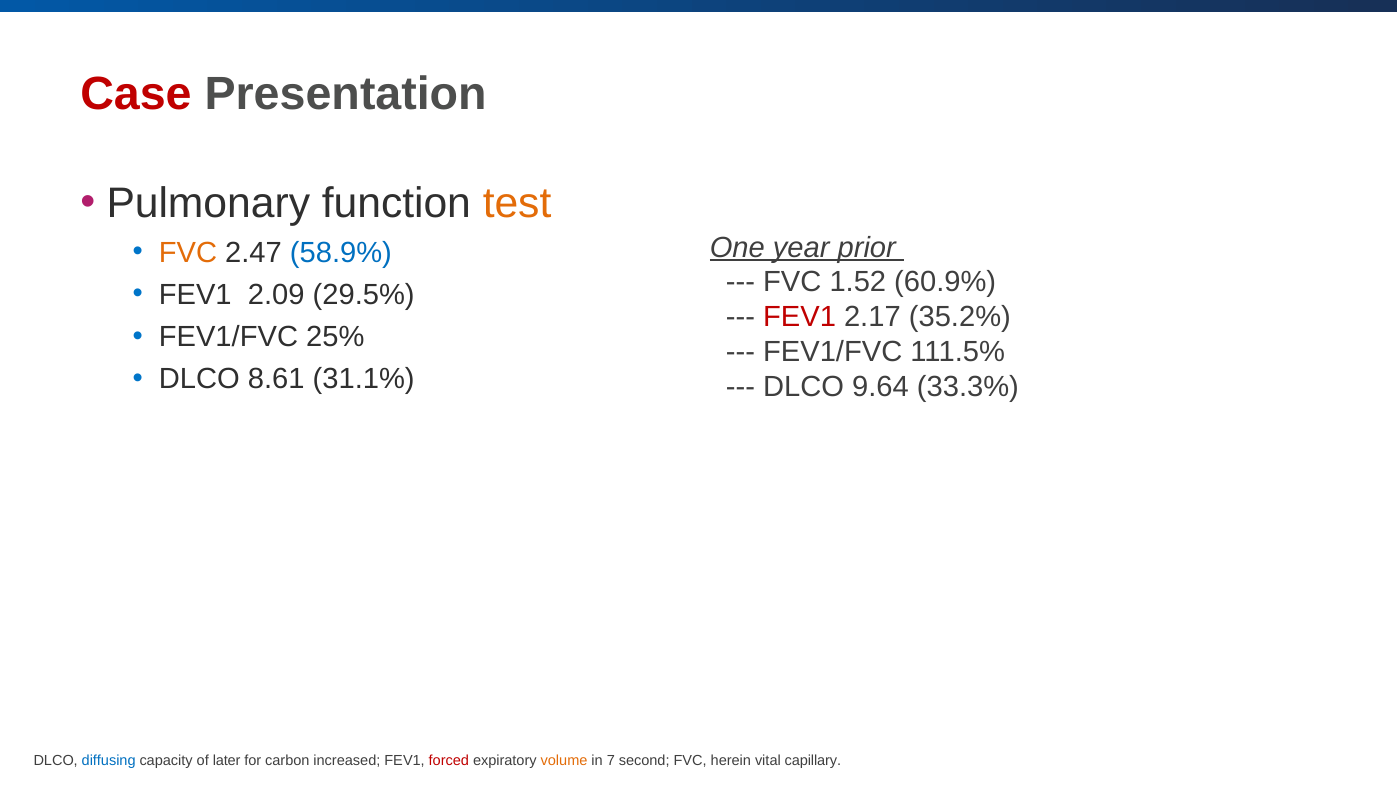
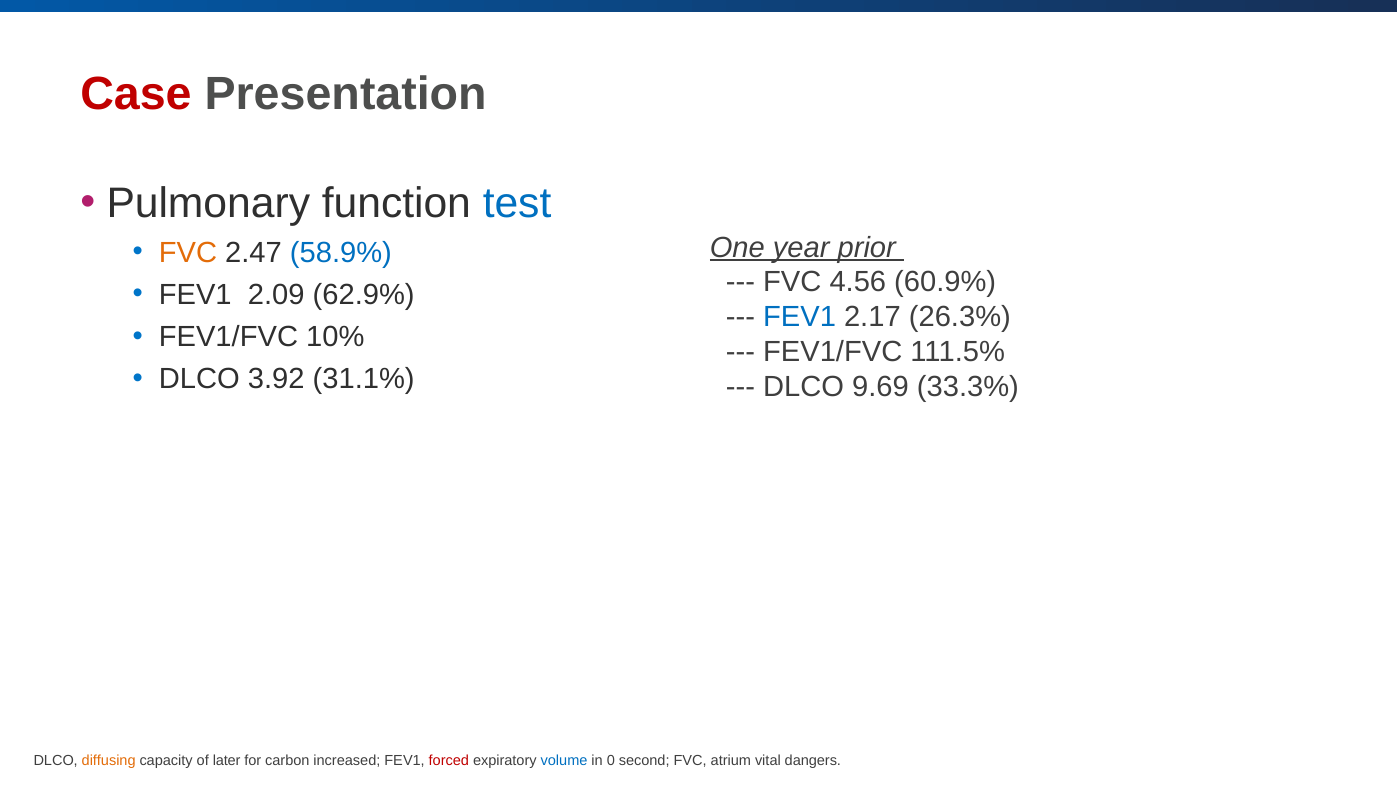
test colour: orange -> blue (517, 203)
1.52: 1.52 -> 4.56 (858, 282)
29.5%: 29.5% -> 62.9% (364, 295)
FEV1 colour: red -> blue (800, 317)
35.2%: 35.2% -> 26.3% (960, 317)
25%: 25% -> 10% (335, 337)
8.61: 8.61 -> 3.92 (276, 379)
9.64: 9.64 -> 9.69 (881, 387)
diffusing colour: blue -> orange (109, 761)
volume colour: orange -> blue (564, 761)
7: 7 -> 0 (611, 761)
herein: herein -> atrium (731, 761)
capillary: capillary -> dangers (813, 761)
